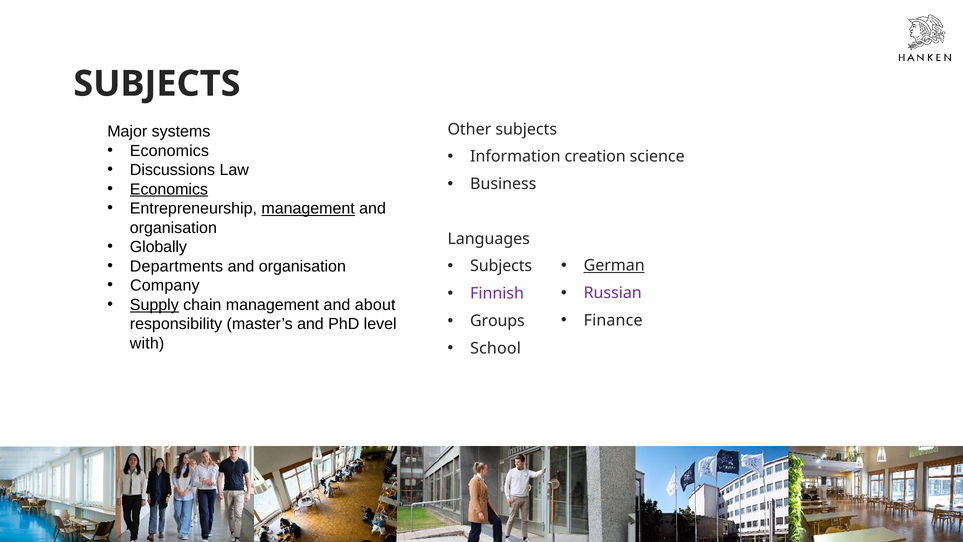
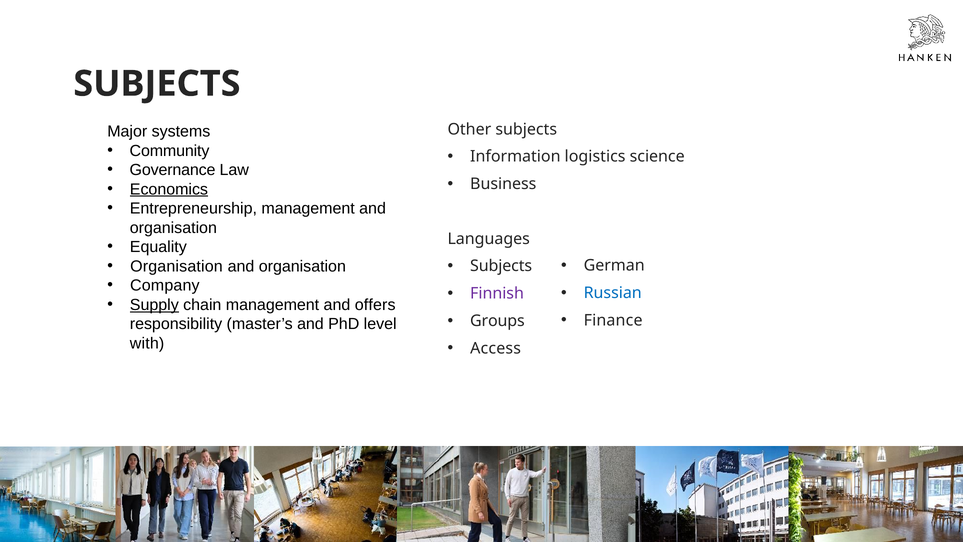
Economics: Economics -> Community (170, 151)
creation: creation -> logistics (595, 157)
Discussions: Discussions -> Governance (173, 170)
management underline: present -> none (308, 208)
Globally: Globally -> Equality (158, 247)
German underline: present -> none (614, 265)
Departments: Departments -> Organisation (176, 266)
Russian colour: purple -> blue (613, 293)
about: about -> offers (375, 305)
School: School -> Access (496, 348)
